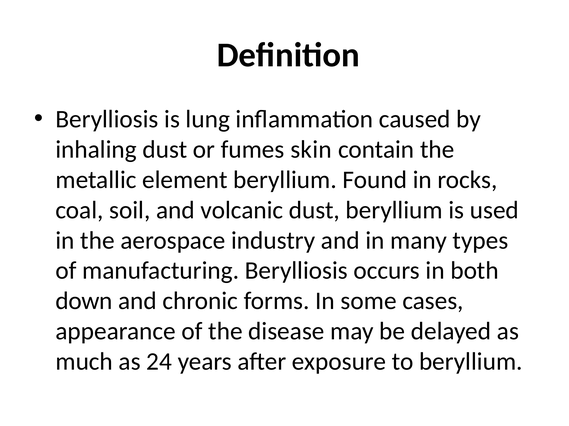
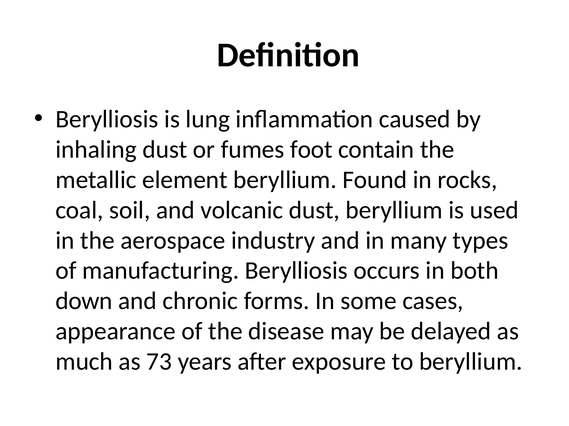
skin: skin -> foot (311, 150)
24: 24 -> 73 (159, 362)
